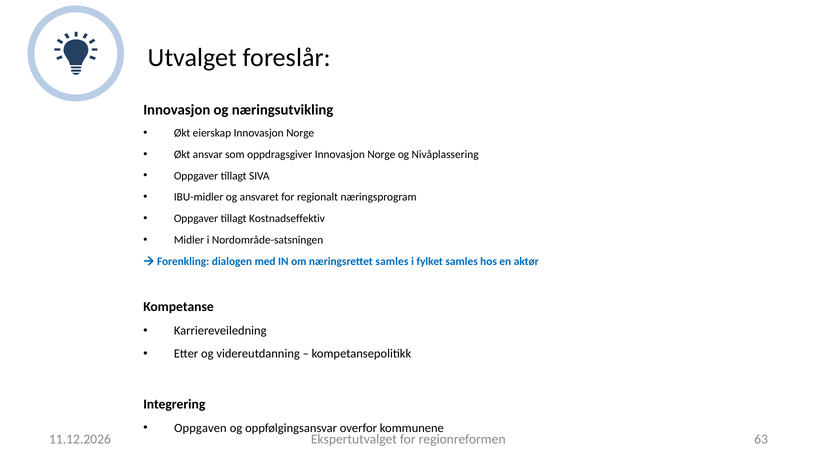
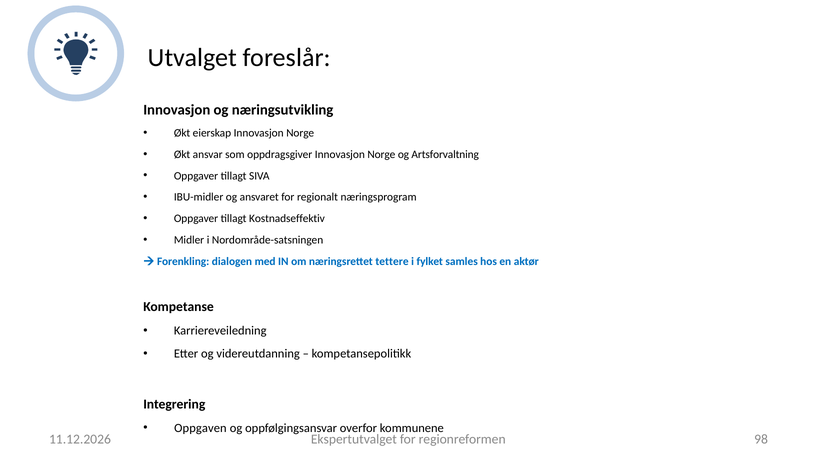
Nivåplassering: Nivåplassering -> Artsforvaltning (445, 154)
næringsrettet samles: samles -> tettere (392, 261)
63: 63 -> 98 (761, 439)
